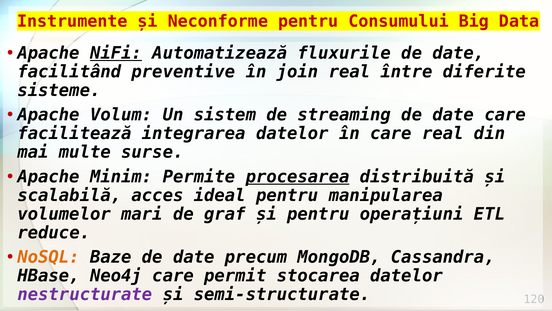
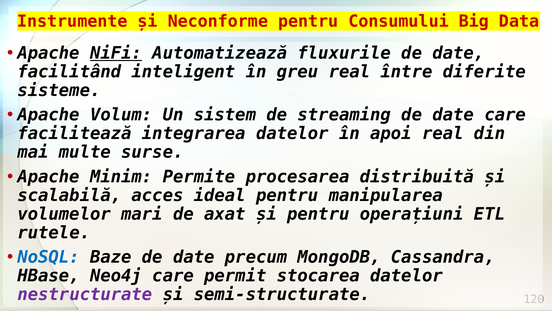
preventive: preventive -> inteligent (183, 72)
join: join -> greu (298, 72)
în care: care -> apoi (391, 133)
procesarea underline: present -> none (298, 176)
graf: graf -> axat (225, 214)
reduce: reduce -> rutele (54, 232)
NoSQL colour: orange -> blue (49, 257)
